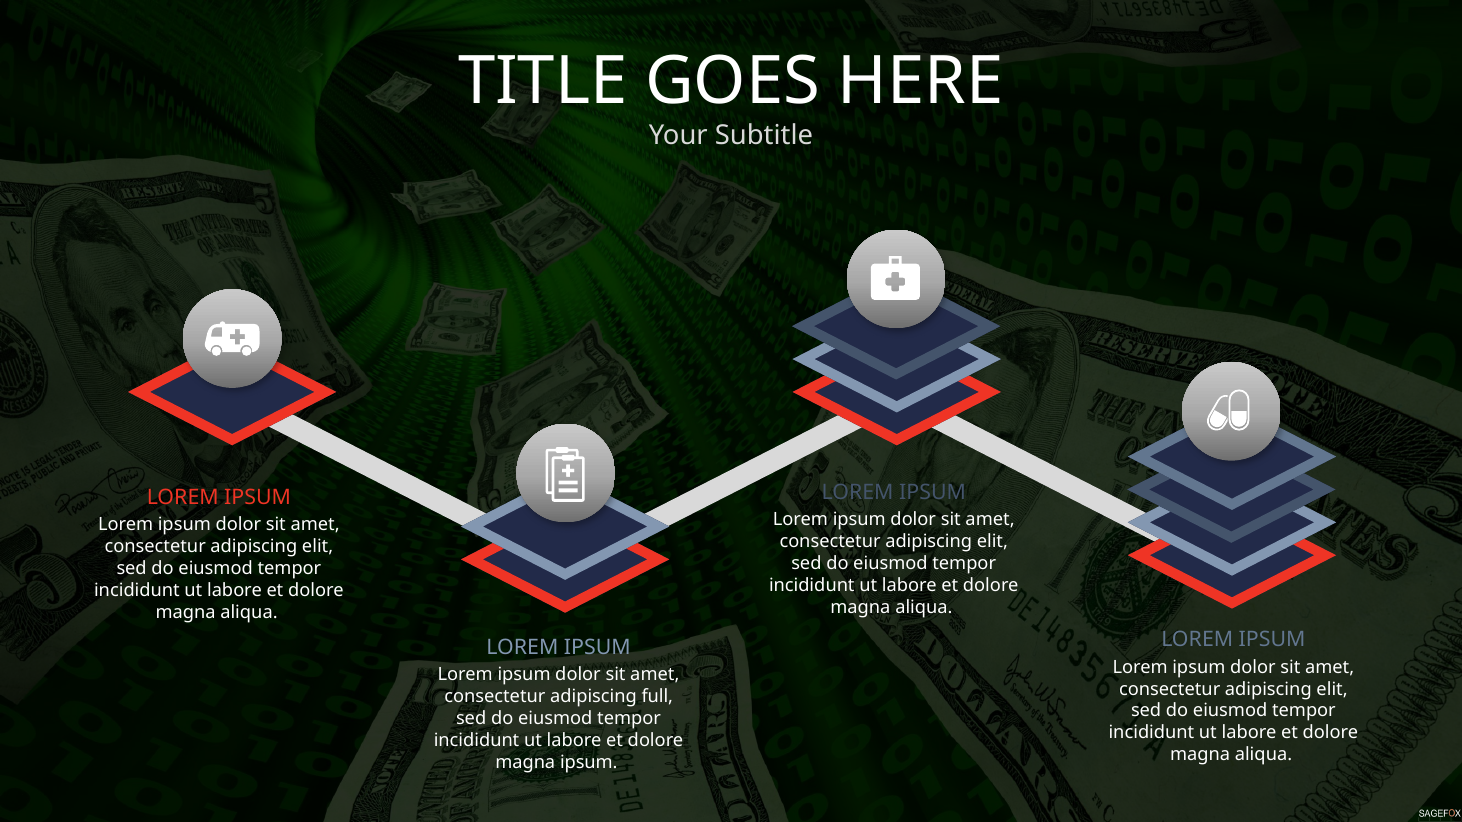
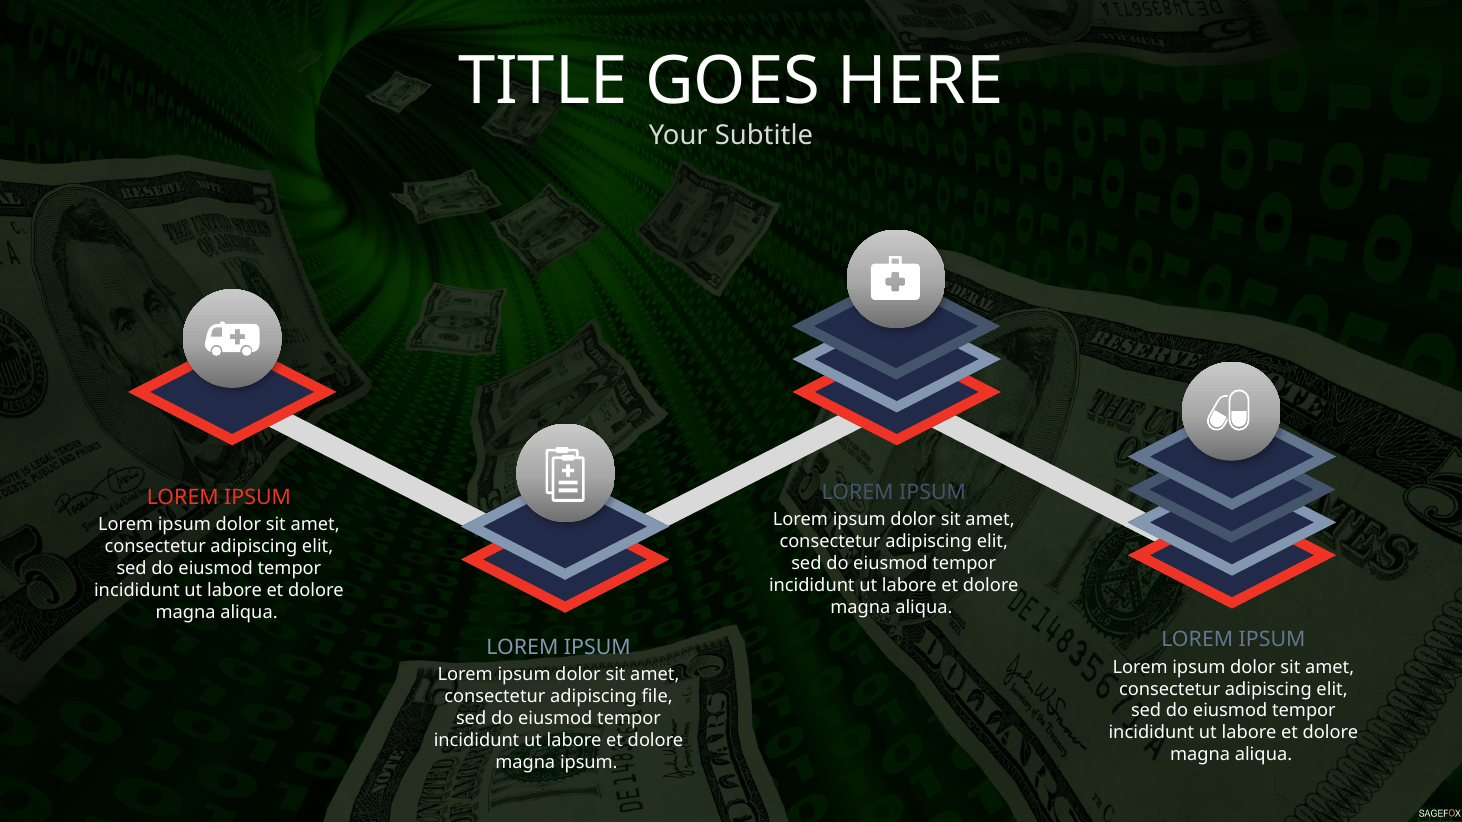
full: full -> file (657, 697)
